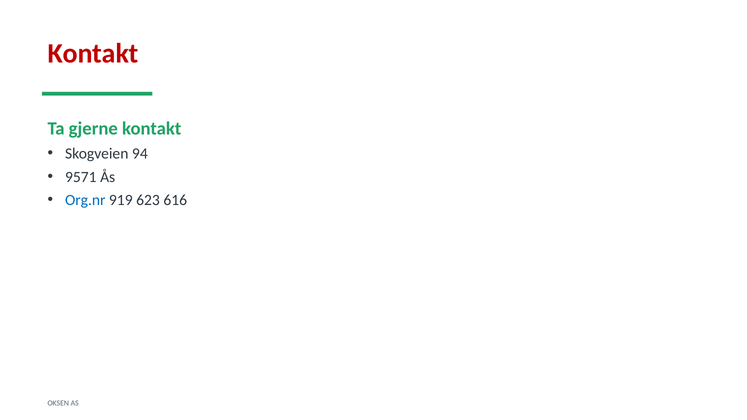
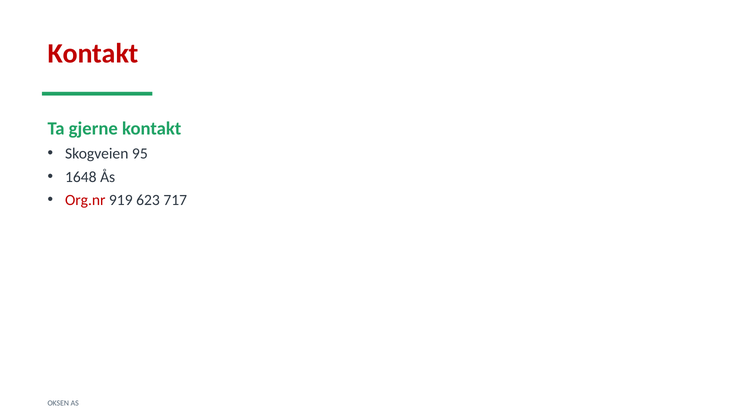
94: 94 -> 95 (140, 154)
9571: 9571 -> 1648 (81, 177)
Org.nr colour: blue -> red (85, 200)
616: 616 -> 717 (175, 200)
